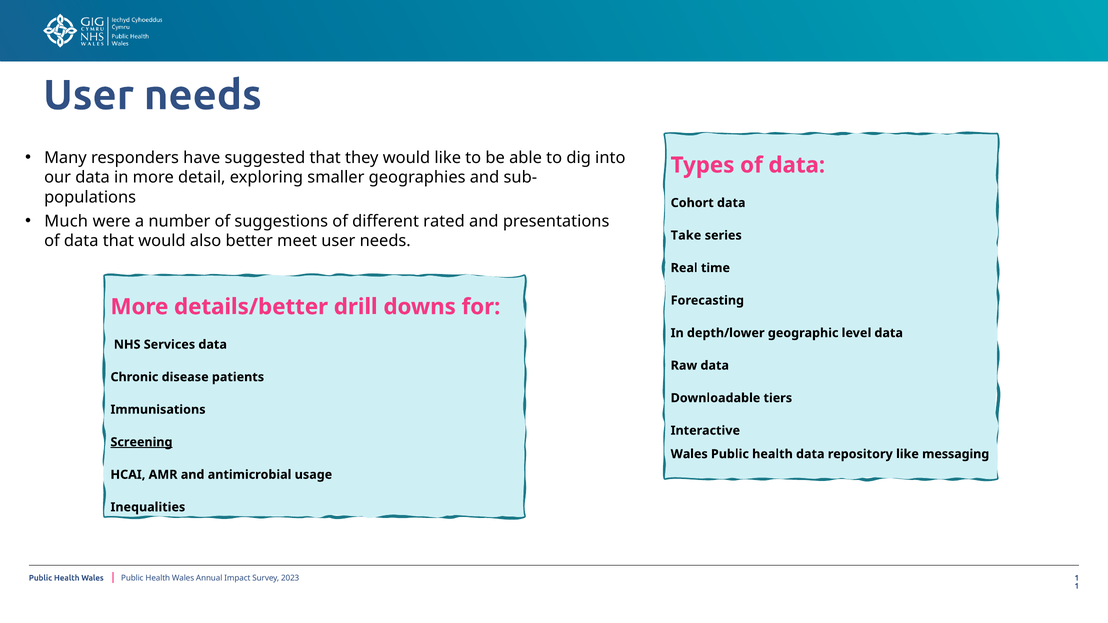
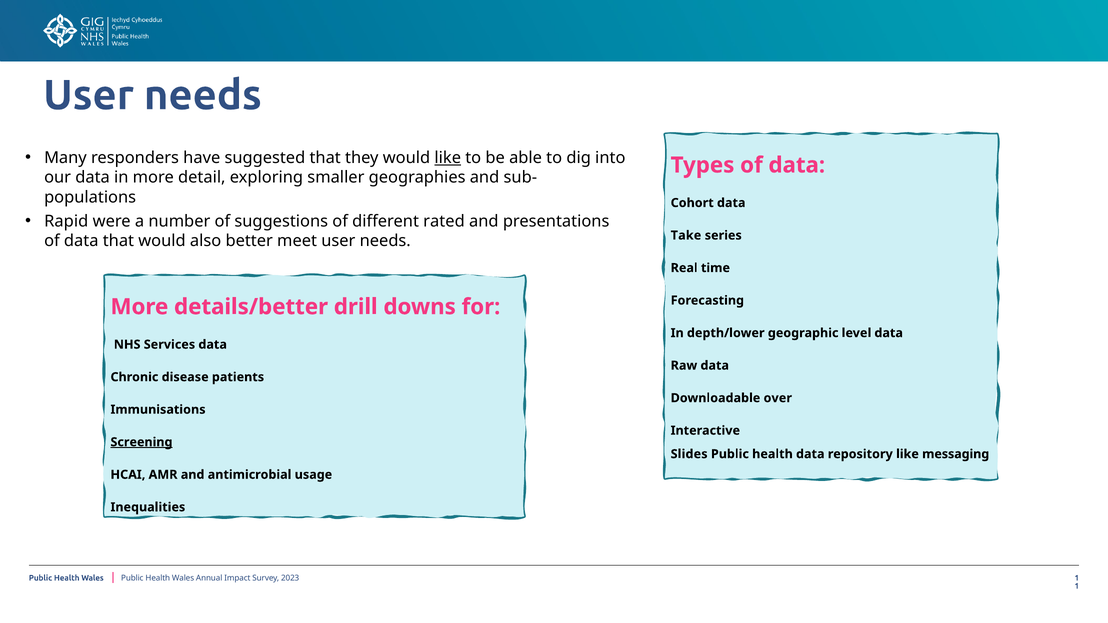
like underline: none -> present (448, 158)
Much: Much -> Rapid (66, 221)
tiers: tiers -> over (778, 398)
Wales: Wales -> Slides (689, 454)
